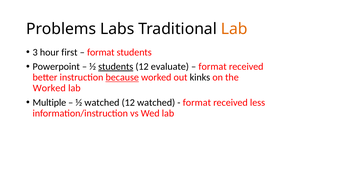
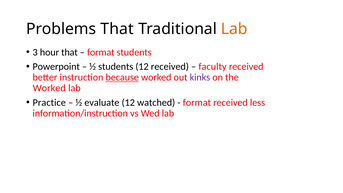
Problems Labs: Labs -> That (117, 29)
hour first: first -> that (70, 52)
students underline: present -> none (116, 67)
12 evaluate: evaluate -> received (170, 67)
format: format -> faculty (213, 67)
kinks colour: black -> purple (200, 77)
Multiple: Multiple -> Practice (49, 103)
½ watched: watched -> evaluate (102, 103)
